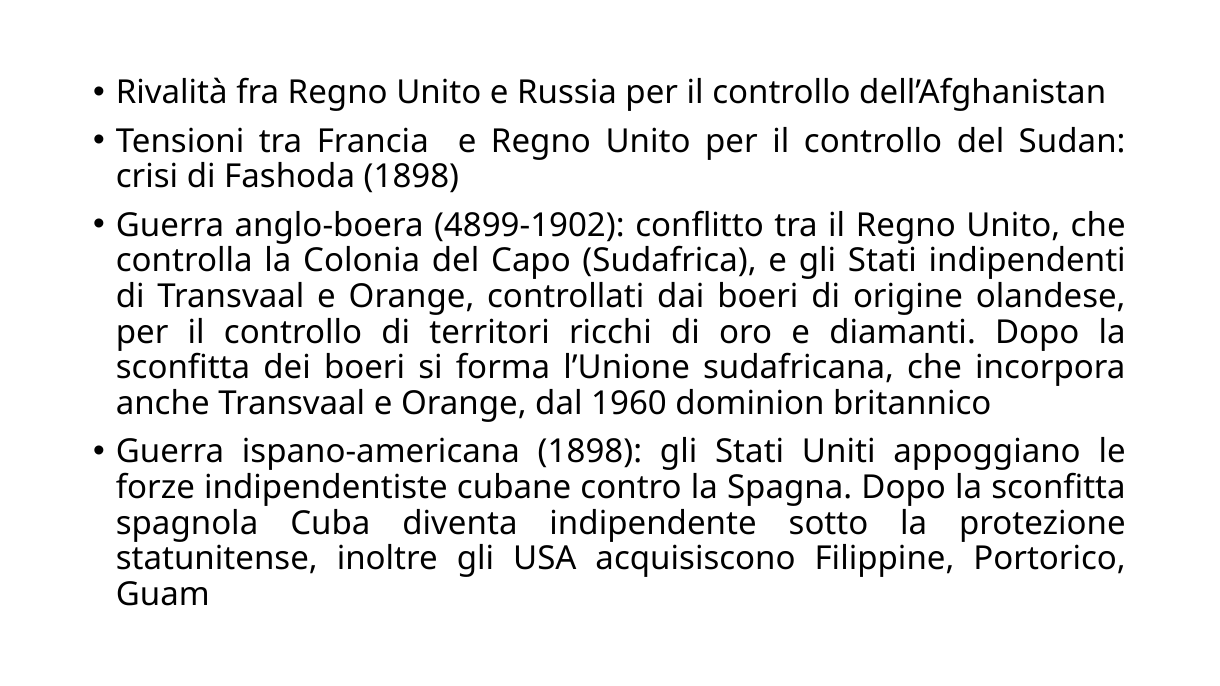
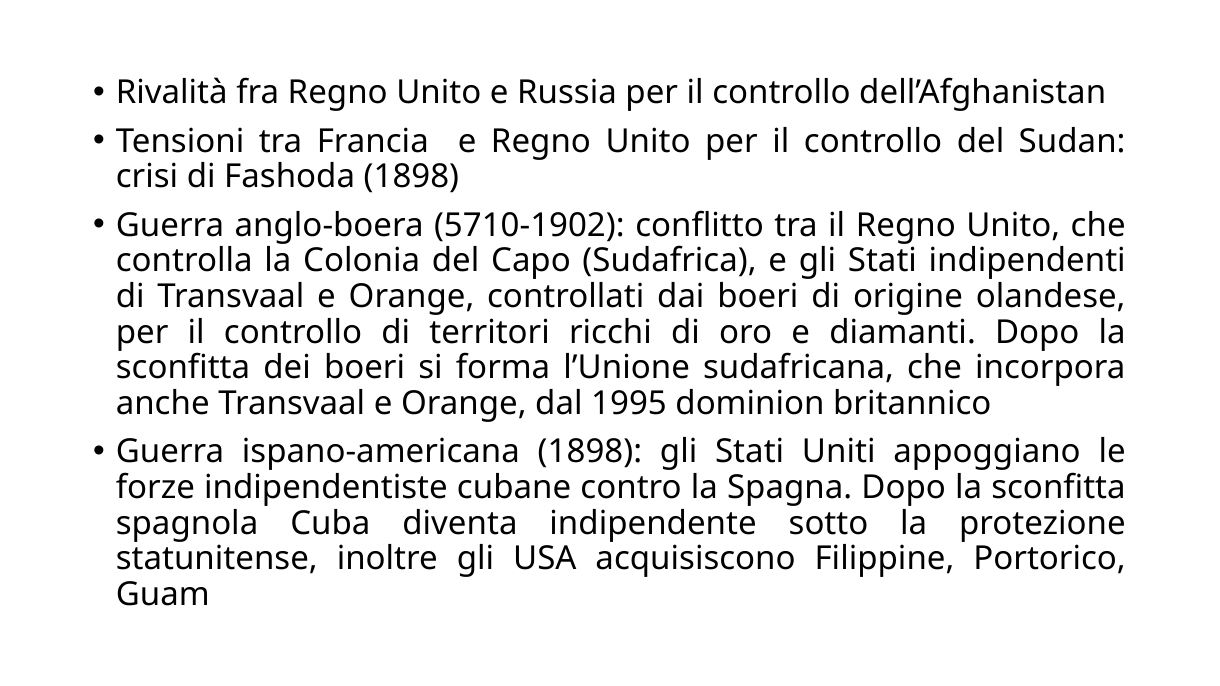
4899-1902: 4899-1902 -> 5710-1902 (529, 225)
1960: 1960 -> 1995 (629, 404)
